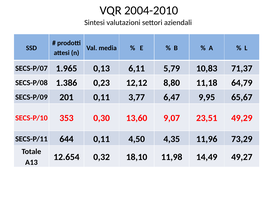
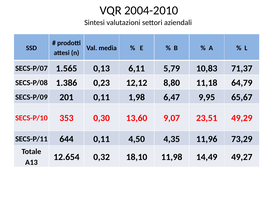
1.965: 1.965 -> 1.565 (67, 69)
3,77: 3,77 -> 1,98 (137, 98)
